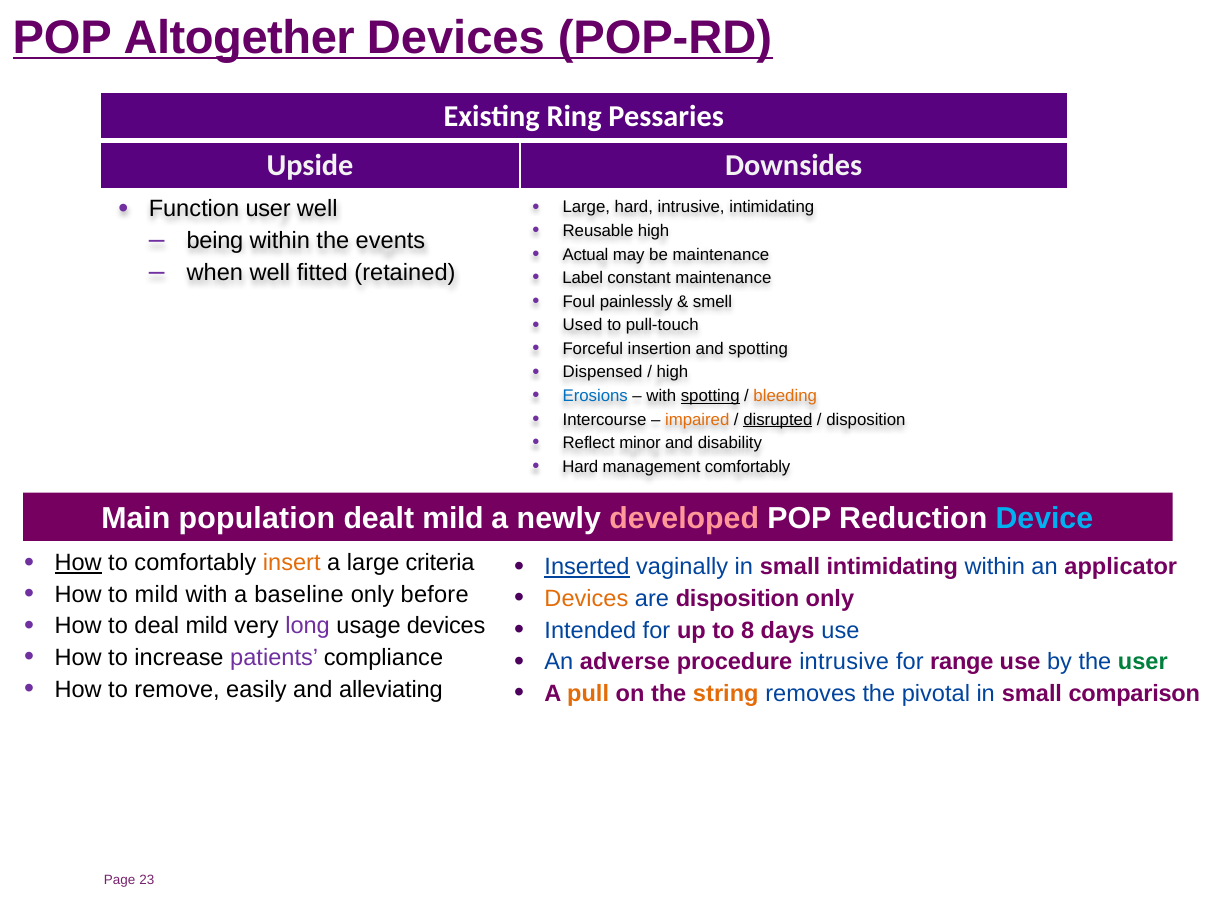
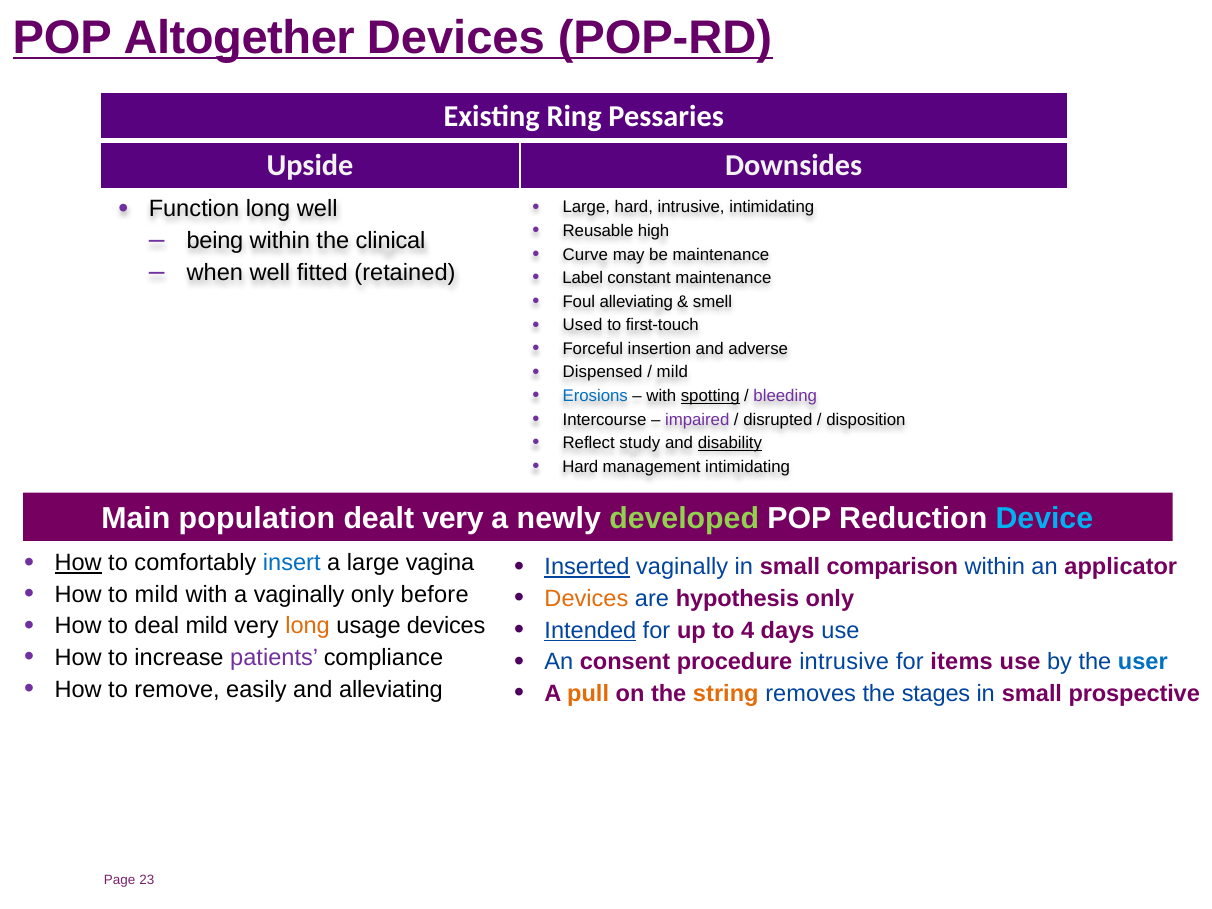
Function user: user -> long (268, 209)
events: events -> clinical (391, 241)
Actual: Actual -> Curve (585, 255)
Foul painlessly: painlessly -> alleviating (636, 302)
pull-touch: pull-touch -> first-touch (662, 325)
and spotting: spotting -> adverse (758, 349)
high: high -> mild (672, 372)
bleeding colour: orange -> purple (785, 396)
impaired colour: orange -> purple (697, 420)
disrupted underline: present -> none (778, 420)
minor: minor -> study (640, 443)
disability underline: none -> present (730, 443)
management comfortably: comfortably -> intimidating (748, 467)
dealt mild: mild -> very (453, 519)
developed colour: pink -> light green (684, 519)
insert colour: orange -> blue (292, 563)
criteria: criteria -> vagina (440, 563)
small intimidating: intimidating -> comparison (892, 567)
a baseline: baseline -> vaginally (299, 594)
are disposition: disposition -> hypothesis (737, 599)
long colour: purple -> orange (308, 626)
Intended underline: none -> present (590, 630)
8: 8 -> 4 (748, 630)
adverse: adverse -> consent (625, 662)
range: range -> items (962, 662)
user colour: green -> blue (1143, 662)
pivotal: pivotal -> stages (936, 694)
comparison: comparison -> prospective (1134, 694)
